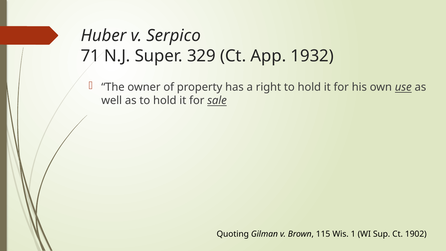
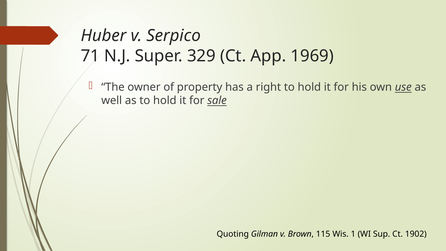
1932: 1932 -> 1969 (312, 56)
